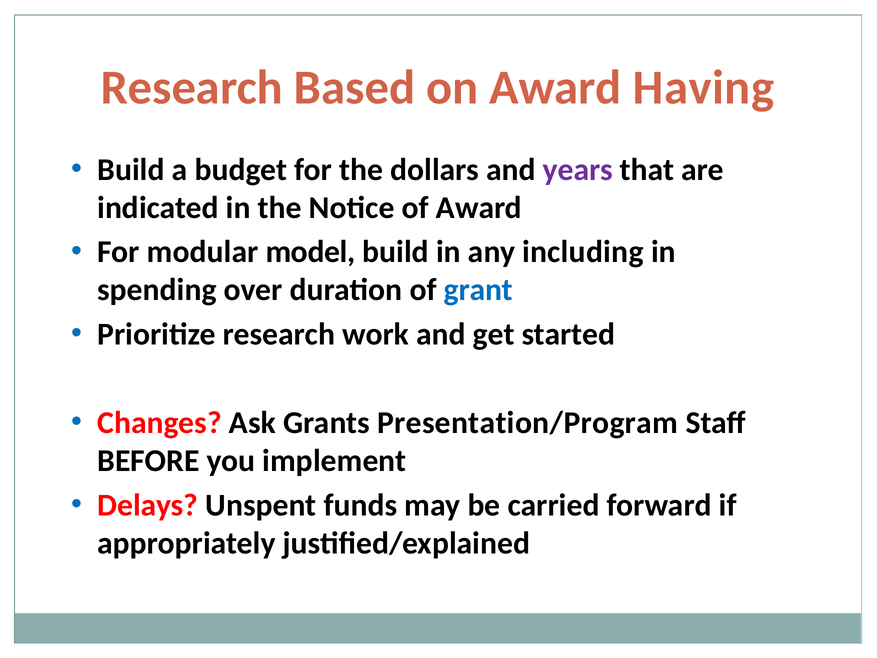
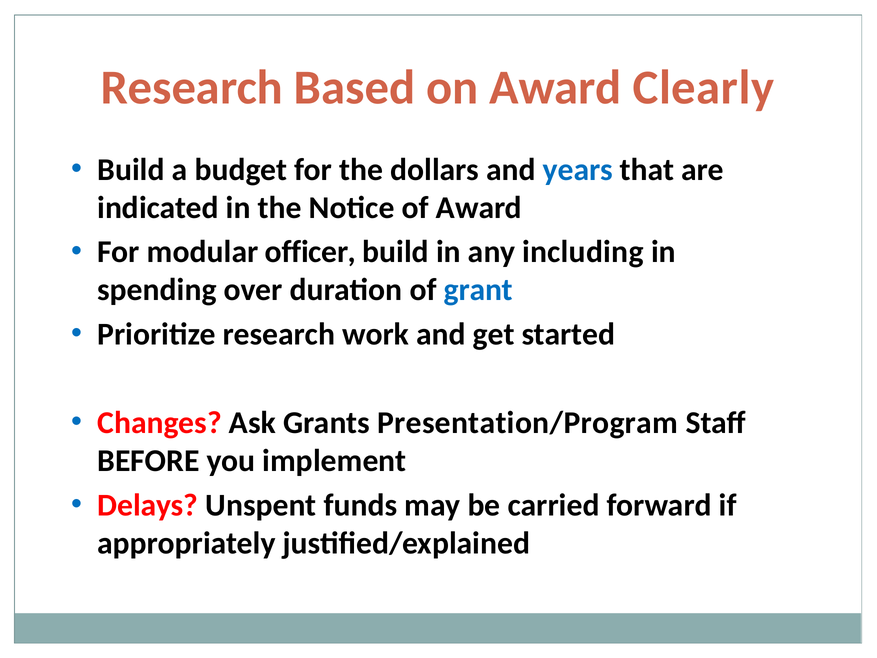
Having: Having -> Clearly (703, 88)
years colour: purple -> blue (578, 170)
model: model -> officer (311, 252)
